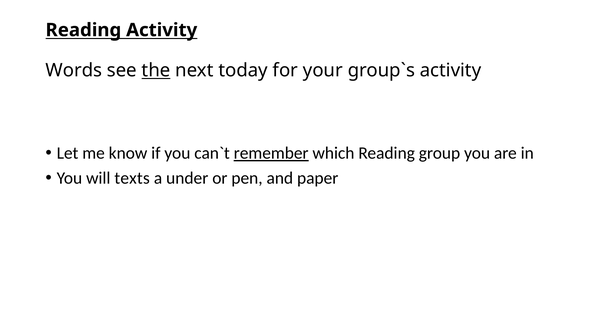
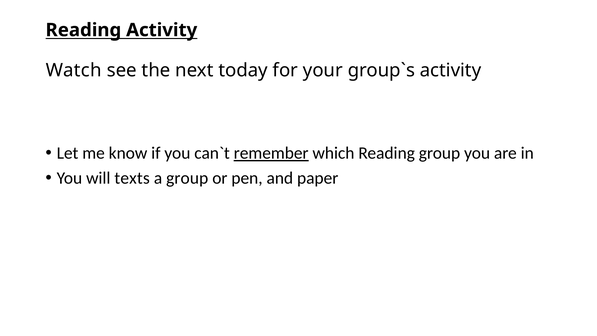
Words: Words -> Watch (74, 70)
the underline: present -> none (156, 70)
a under: under -> group (187, 178)
